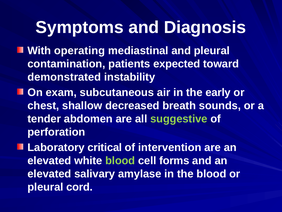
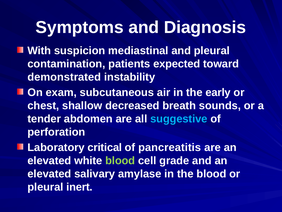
operating: operating -> suspicion (80, 51)
suggestive colour: light green -> light blue (179, 119)
intervention: intervention -> pancreatitis (170, 147)
forms: forms -> grade (174, 160)
cord: cord -> inert (79, 187)
